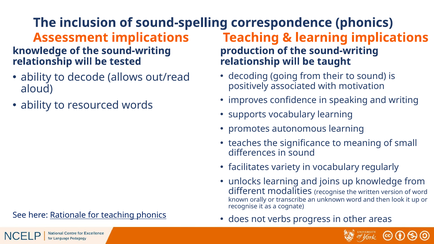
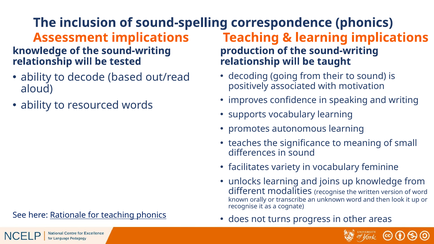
allows: allows -> based (125, 77)
regularly: regularly -> feminine (380, 167)
verbs: verbs -> turns (279, 219)
